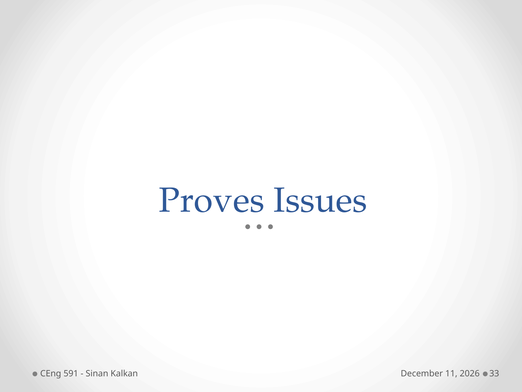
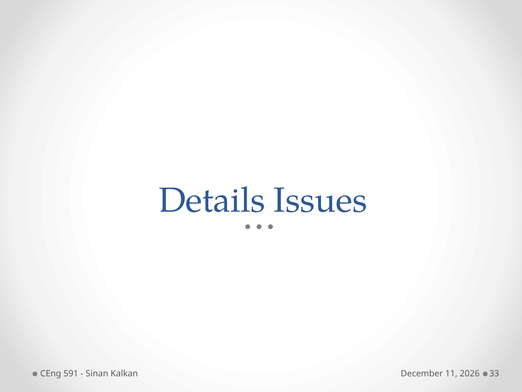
Proves: Proves -> Details (212, 200)
